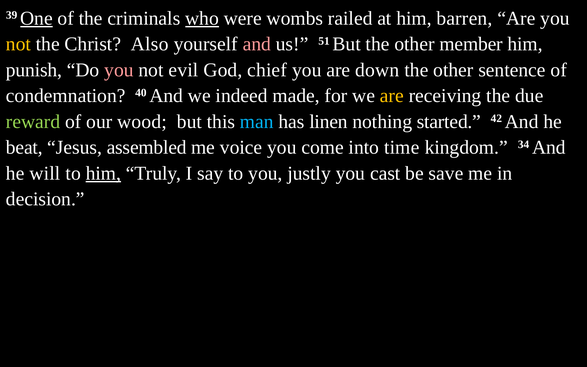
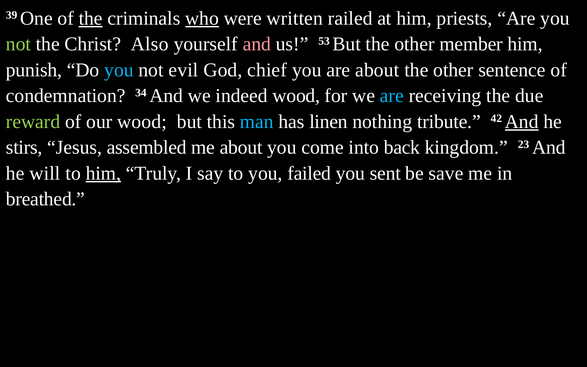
One underline: present -> none (36, 18)
the underline: none -> present (91, 18)
wombs: wombs -> written (295, 18)
barren: barren -> priests (465, 18)
not colour: yellow -> light green (18, 44)
51: 51 -> 53 (324, 41)
you colour: pink -> light blue (119, 70)
are down: down -> about (377, 70)
40: 40 -> 34 (141, 93)
indeed made: made -> wood (296, 96)
are colour: yellow -> light blue (392, 96)
started: started -> tribute (449, 122)
And underline: none -> present (522, 122)
beat: beat -> stirs (24, 147)
me voice: voice -> about (241, 147)
time: time -> back (402, 147)
34: 34 -> 23 (524, 144)
justly: justly -> failed (309, 173)
cast: cast -> sent (385, 173)
decision: decision -> breathed (45, 199)
